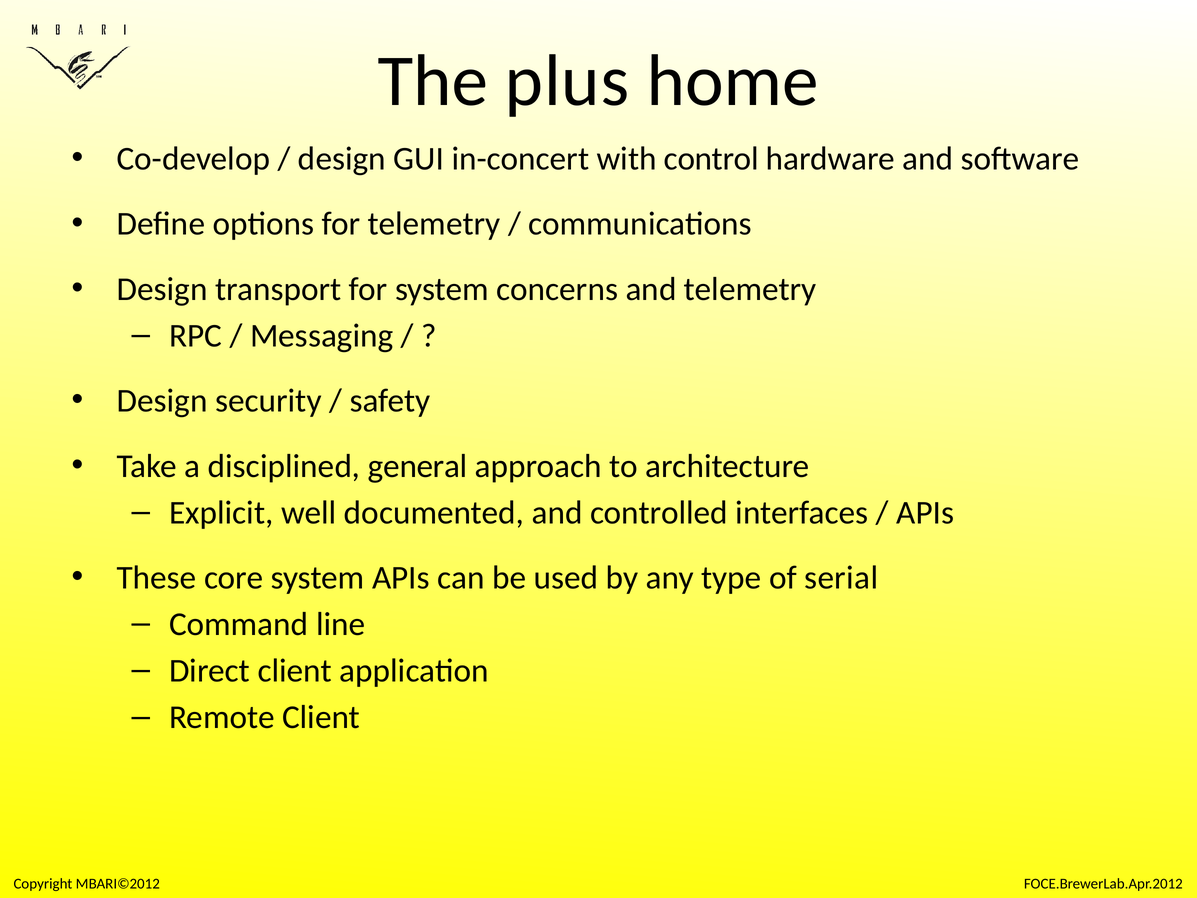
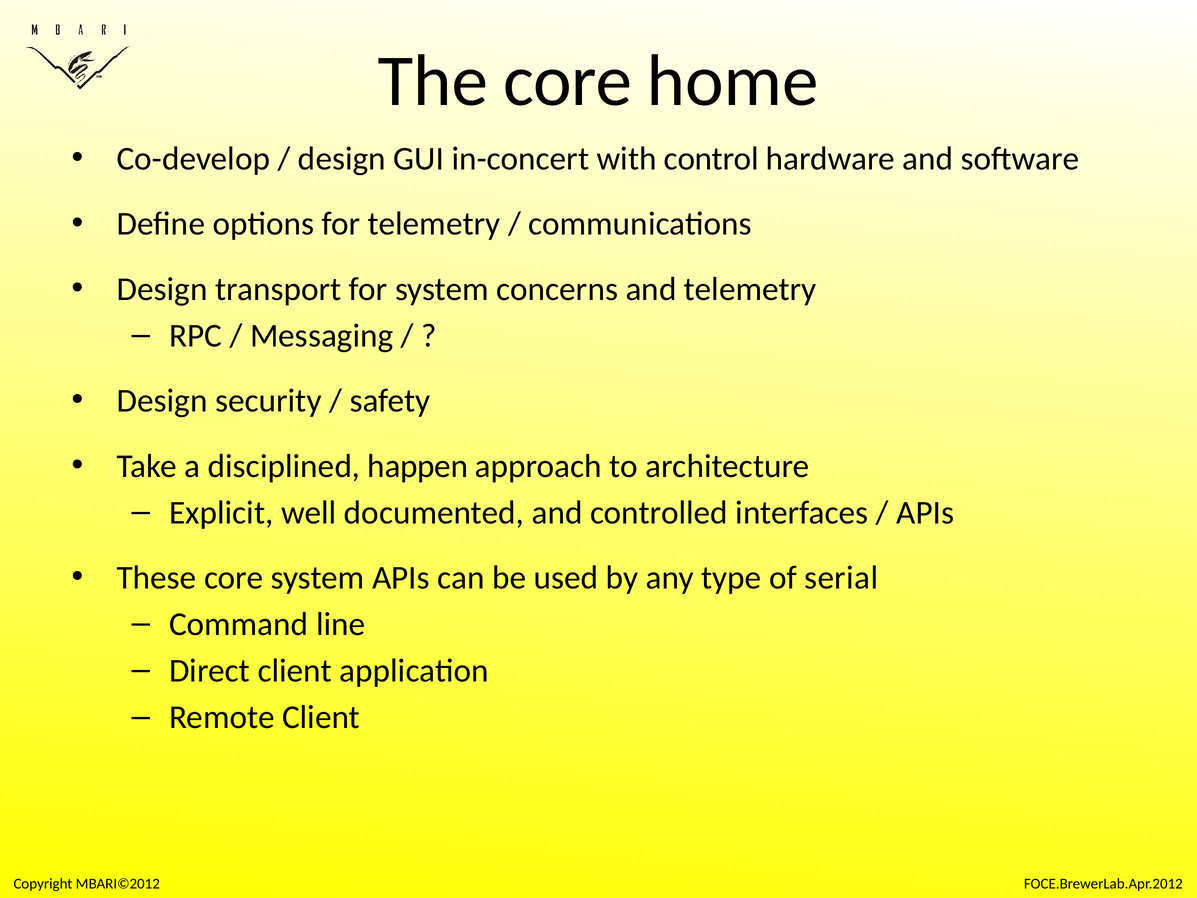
The plus: plus -> core (568, 81)
general: general -> happen (418, 466)
